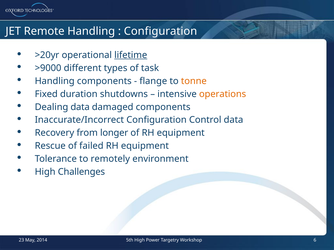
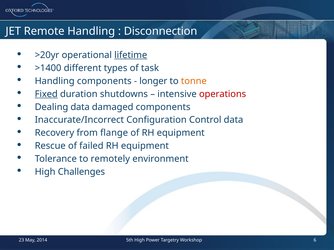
Configuration: Configuration -> Disconnection (161, 31)
>9000: >9000 -> >1400 (48, 68)
flange: flange -> longer (153, 81)
Fixed underline: none -> present (46, 94)
operations colour: orange -> red (223, 94)
longer: longer -> flange (114, 133)
